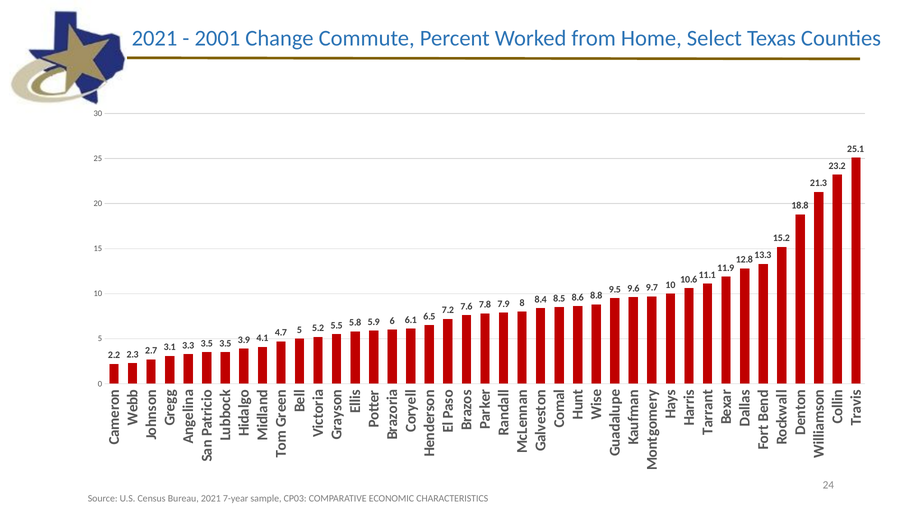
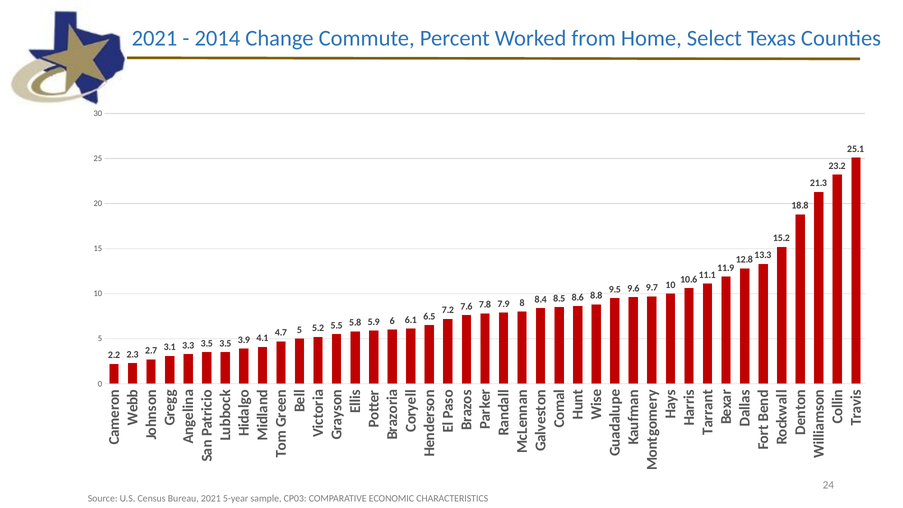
2001: 2001 -> 2014 (217, 38)
7-year: 7-year -> 5-year (236, 498)
